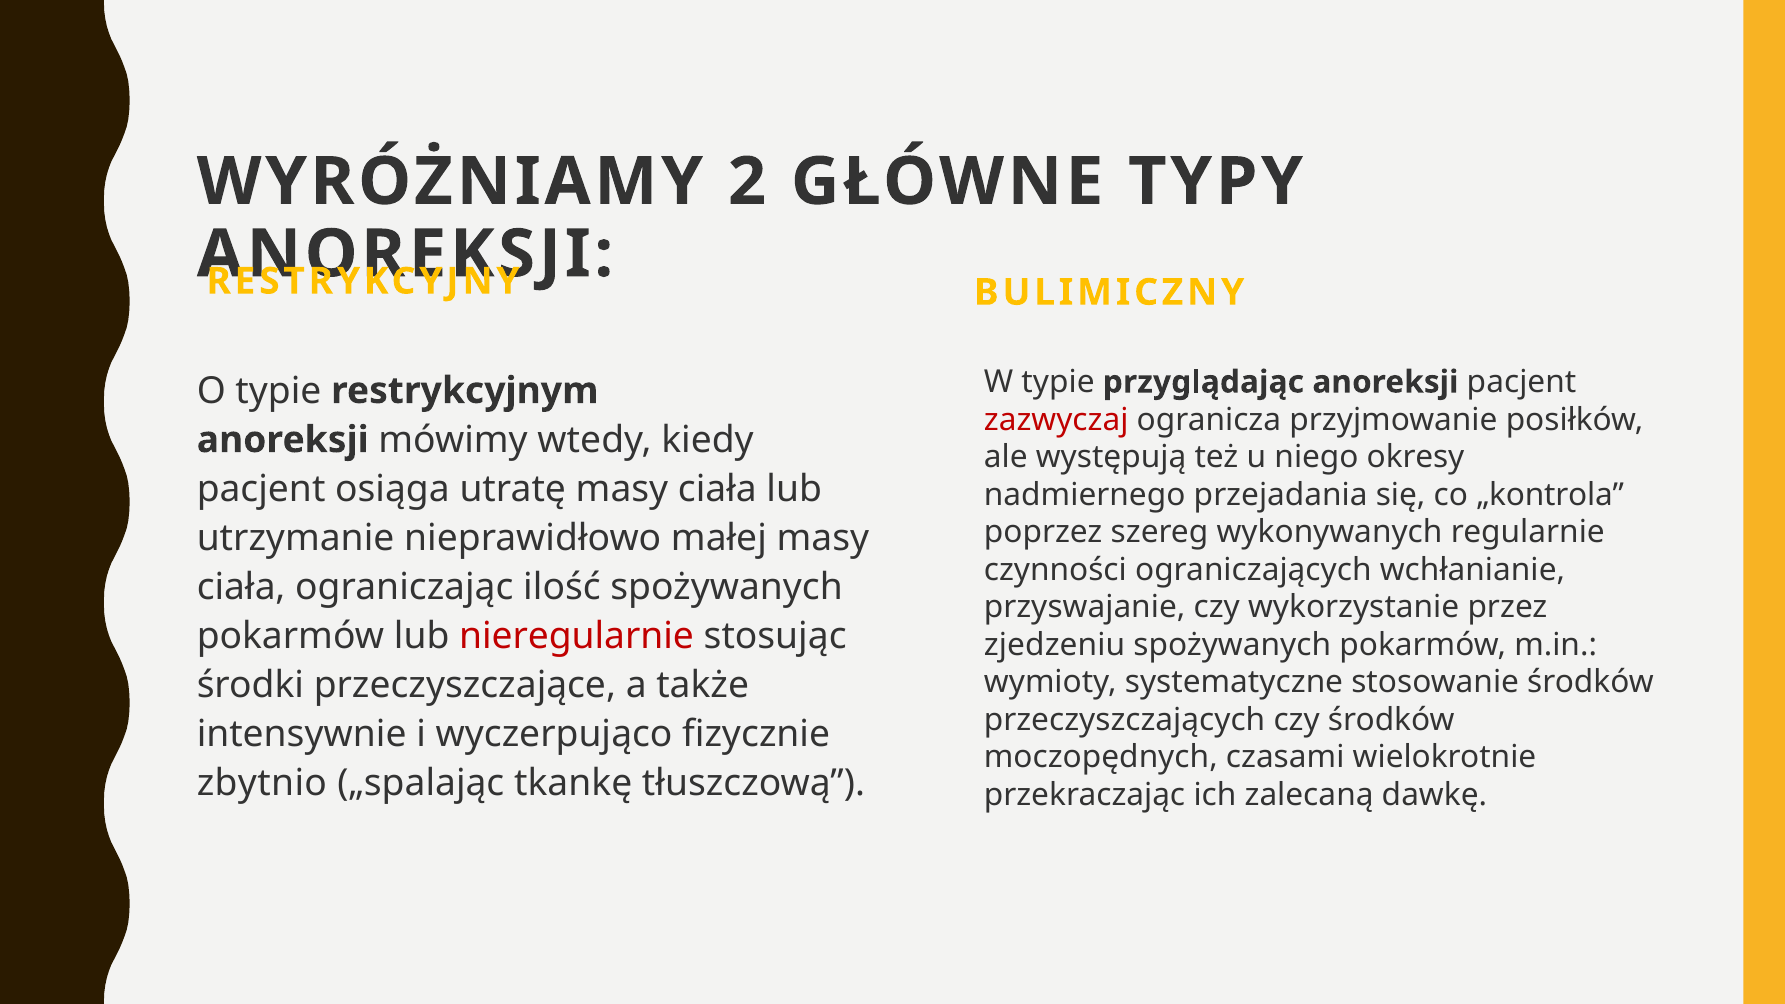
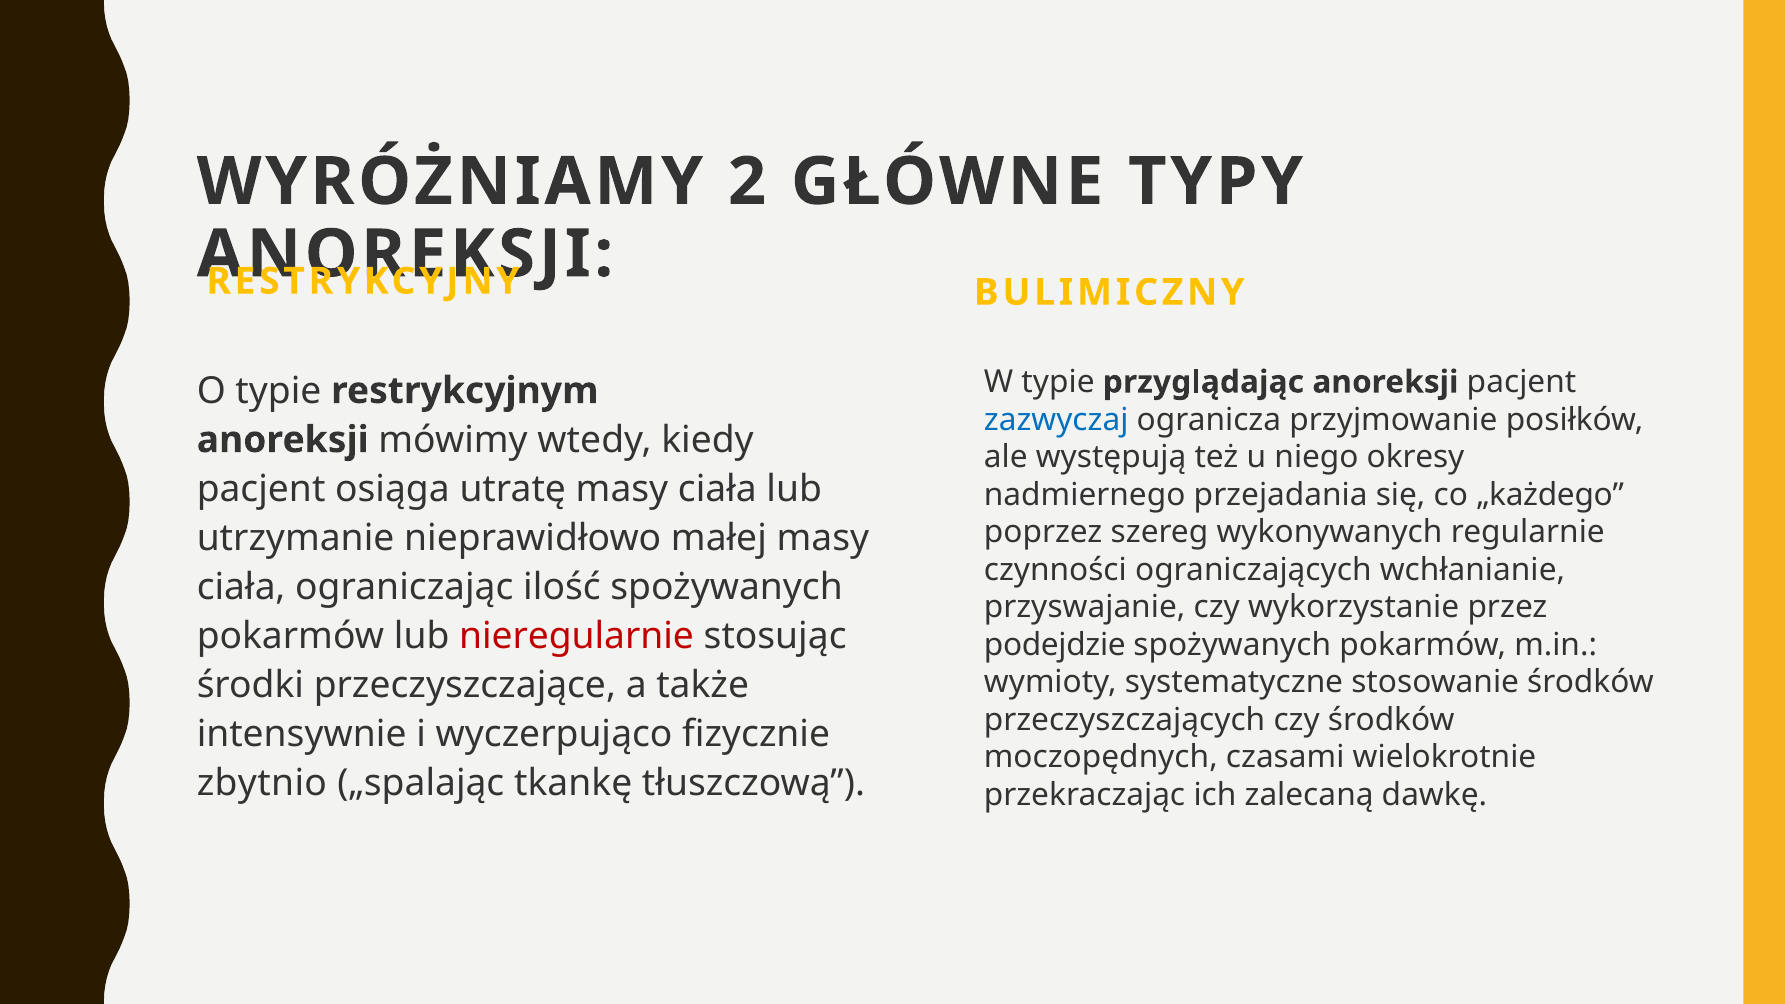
zazwyczaj colour: red -> blue (1056, 420)
„kontrola: „kontrola -> „każdego (1550, 495)
zjedzeniu: zjedzeniu -> podejdzie (1055, 645)
